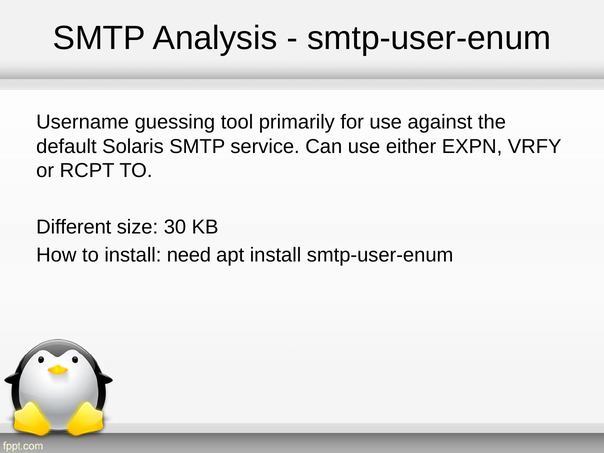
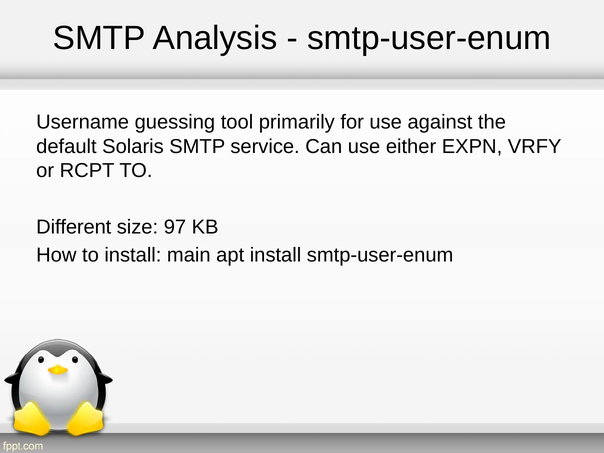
30: 30 -> 97 (175, 227)
need: need -> main (189, 255)
